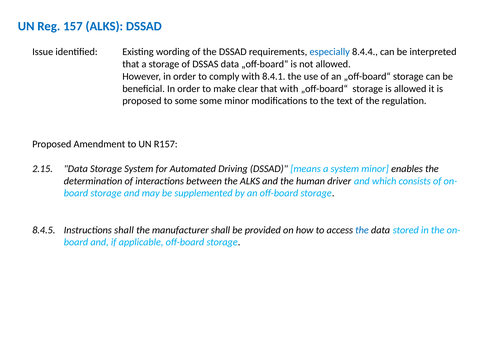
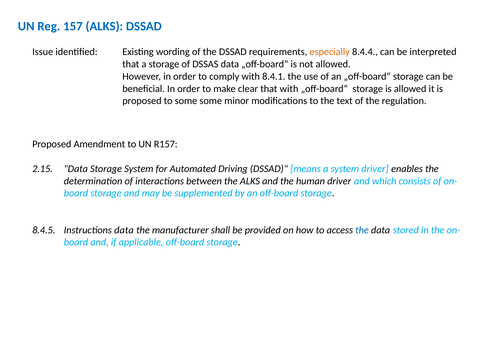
especially colour: blue -> orange (330, 52)
system minor: minor -> driver (375, 169)
Instructions shall: shall -> data (124, 230)
